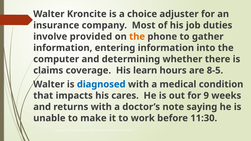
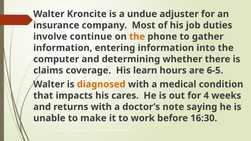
choice: choice -> undue (142, 14)
provided: provided -> continue (91, 37)
8-5: 8-5 -> 6-5 (215, 70)
diagnosed colour: blue -> orange (101, 84)
9: 9 -> 4 (206, 96)
11:30: 11:30 -> 16:30 (204, 118)
